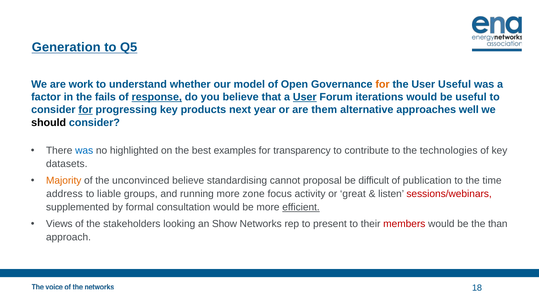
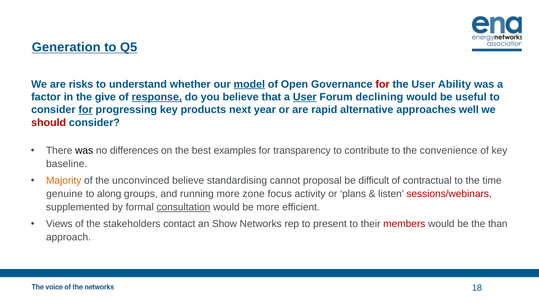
work: work -> risks (81, 84)
model underline: none -> present (249, 84)
for colour: orange -> red (383, 84)
User Useful: Useful -> Ability (455, 84)
fails: fails -> give (105, 97)
iterations: iterations -> declining (379, 97)
them: them -> rapid (324, 110)
should colour: black -> red (49, 123)
was colour: blue -> black (84, 151)
highlighted: highlighted -> differences (134, 151)
technologies: technologies -> convenience (449, 151)
datasets: datasets -> baseline (67, 164)
publication: publication -> contractual (427, 181)
address: address -> genuine (64, 194)
liable: liable -> along (109, 194)
great: great -> plans (353, 194)
consultation underline: none -> present (183, 207)
efficient underline: present -> none (301, 207)
looking: looking -> contact (179, 224)
